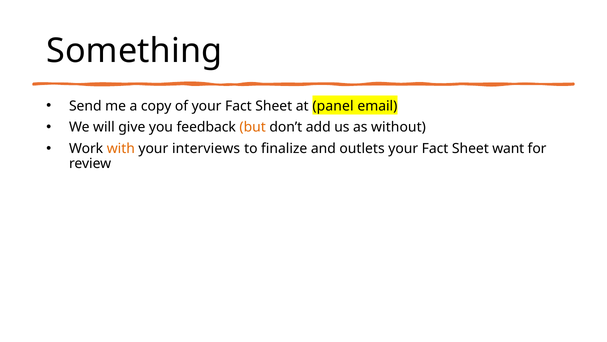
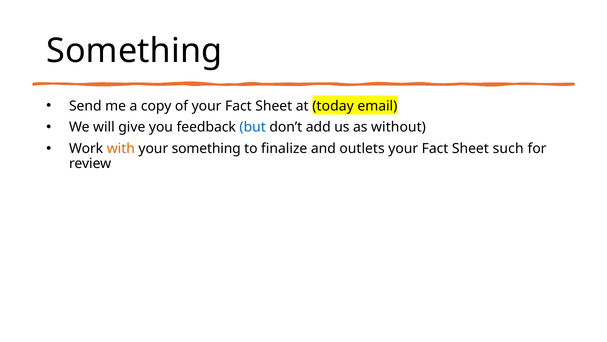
panel: panel -> today (333, 106)
but colour: orange -> blue (253, 127)
your interviews: interviews -> something (206, 148)
want: want -> such (508, 148)
